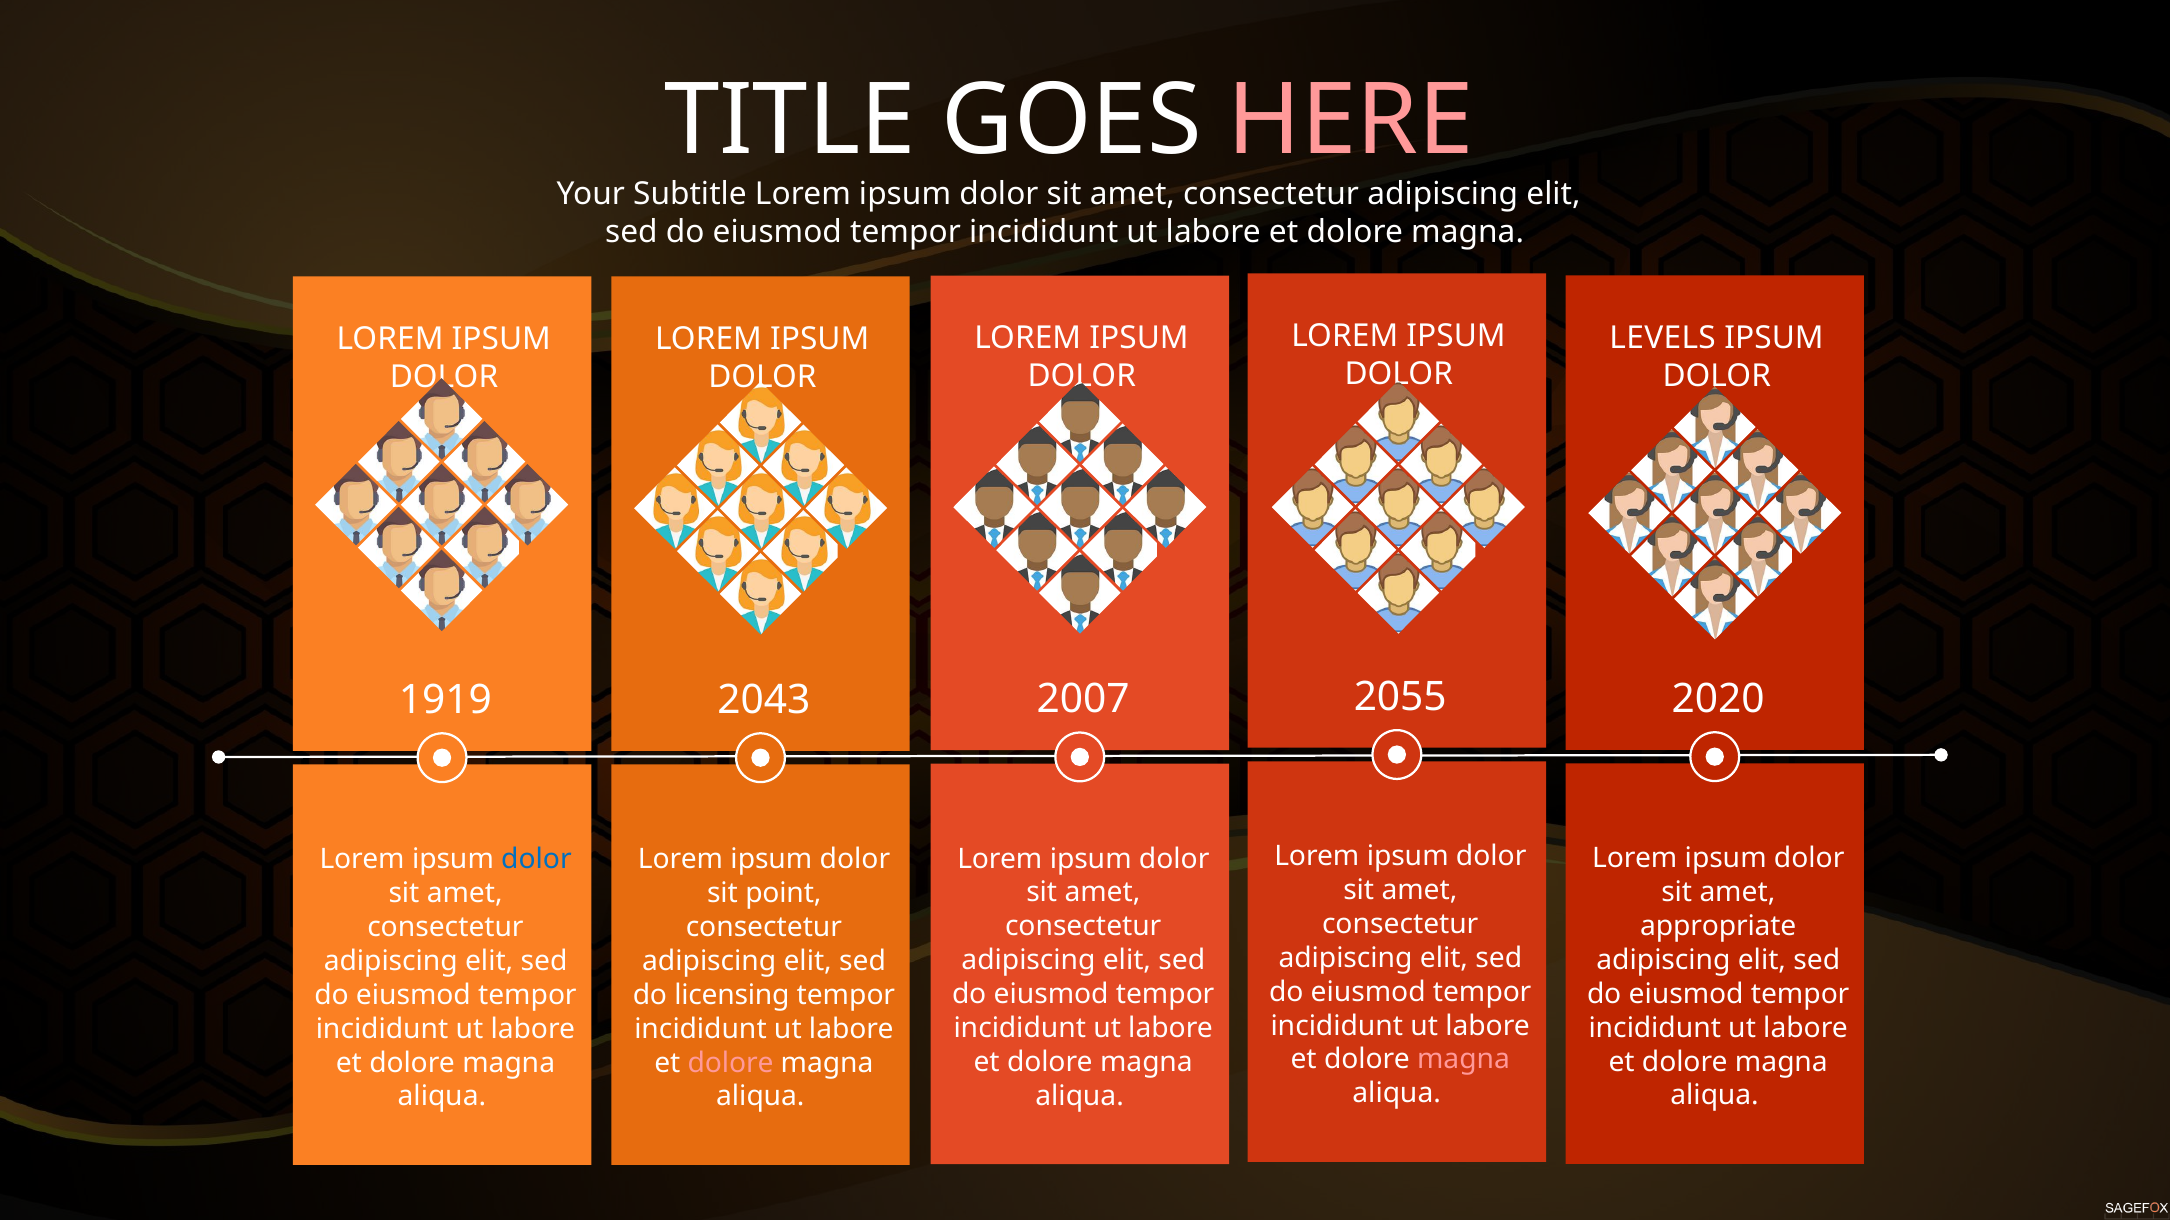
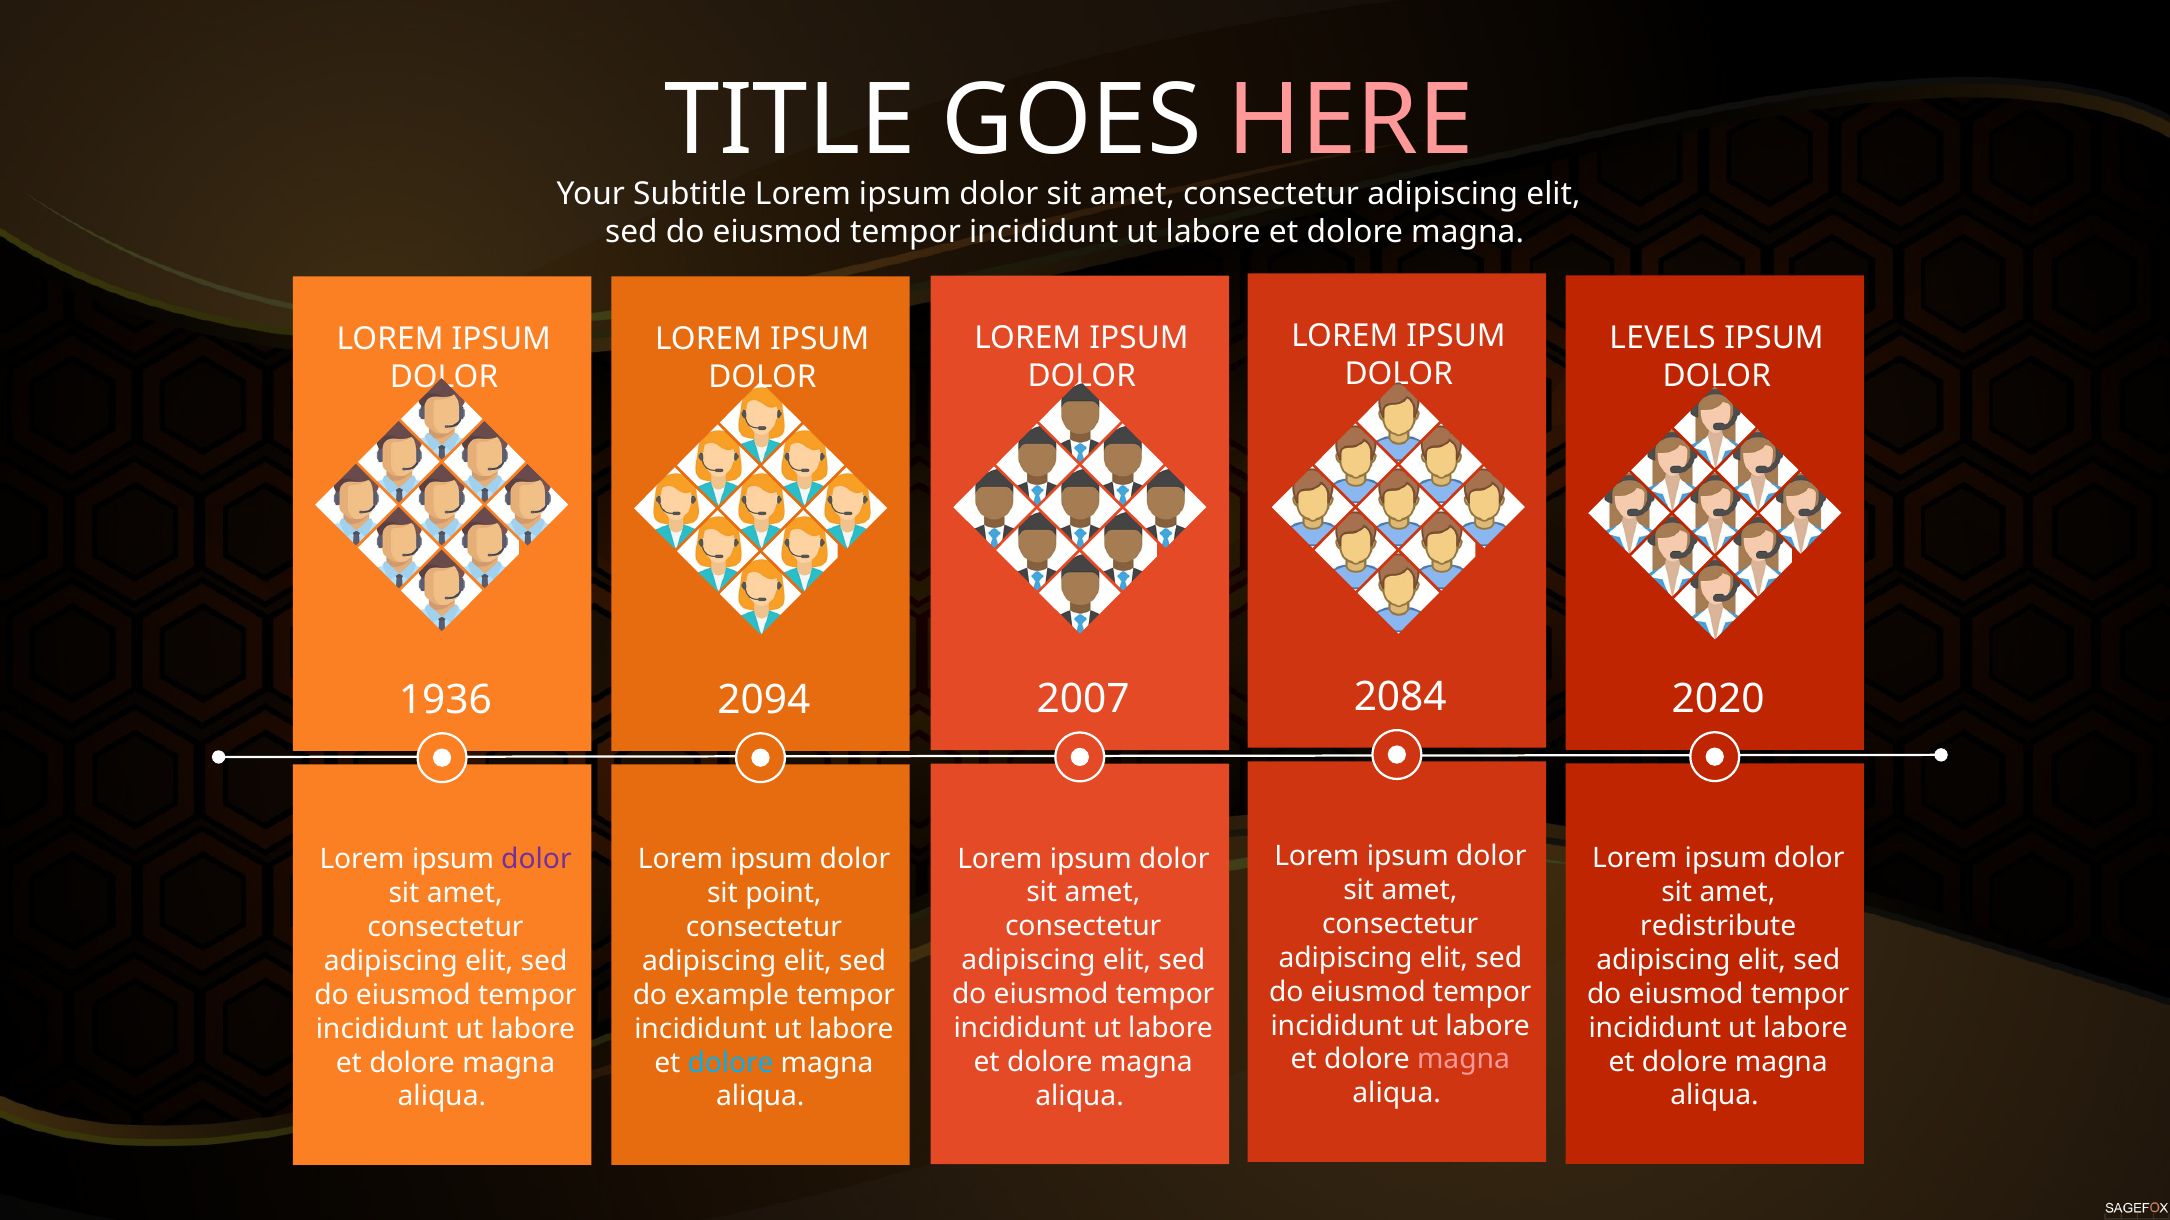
2055: 2055 -> 2084 (1400, 697)
1919: 1919 -> 1936 (445, 700)
2043: 2043 -> 2094 (764, 700)
dolor colour: blue -> purple (536, 860)
appropriate: appropriate -> redistribute (1718, 927)
licensing: licensing -> example (732, 995)
dolore colour: pink -> light blue (731, 1063)
